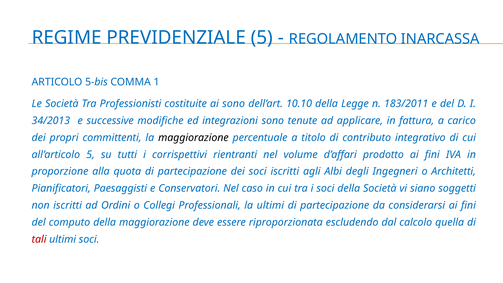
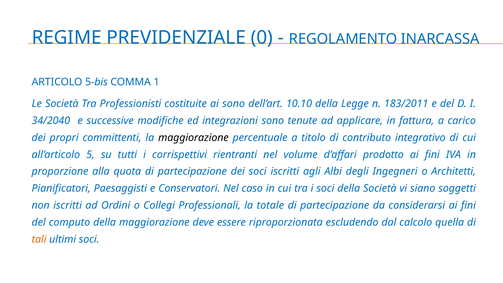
PREVIDENZIALE 5: 5 -> 0 (262, 37)
34/2013: 34/2013 -> 34/2040 (51, 121)
la ultimi: ultimi -> totale (270, 205)
tali colour: red -> orange (39, 239)
